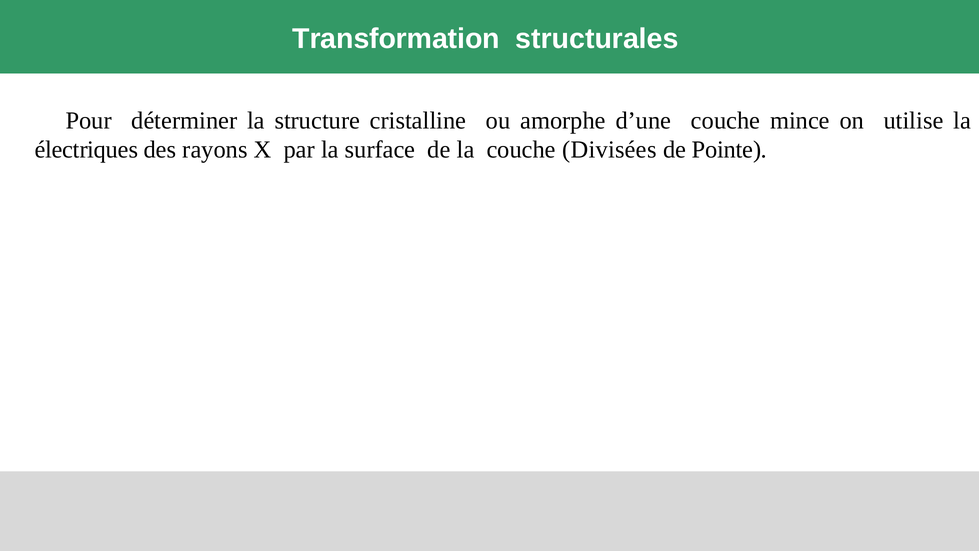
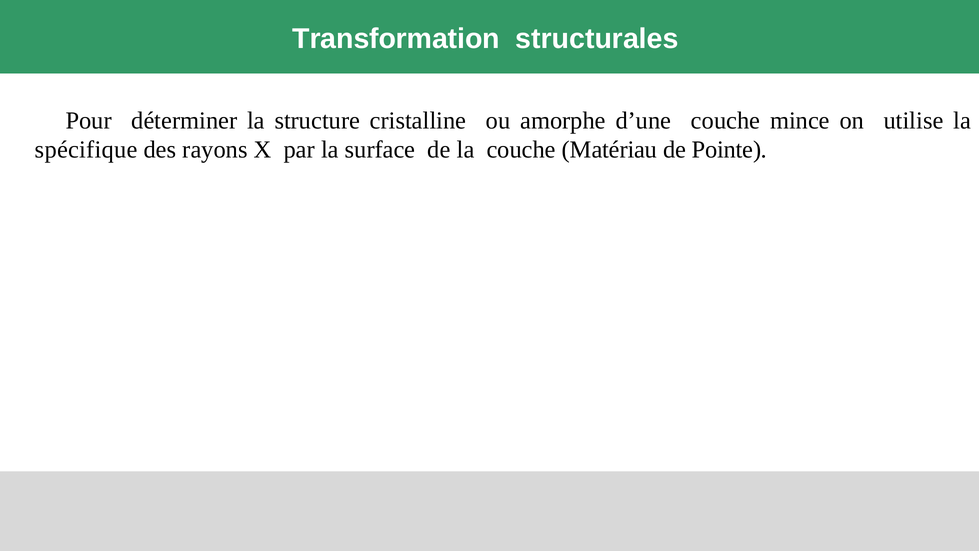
électriques: électriques -> spécifique (86, 150)
Divisées: Divisées -> Matériau (610, 150)
